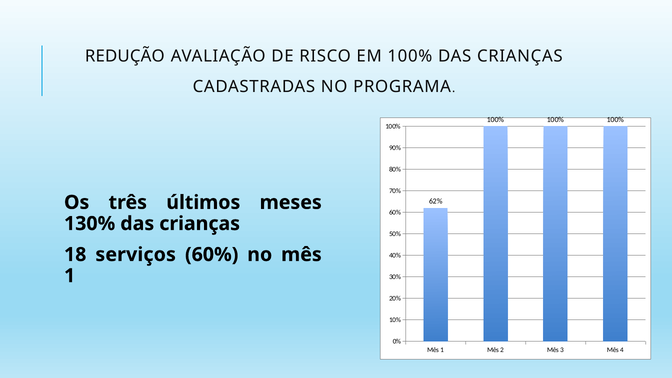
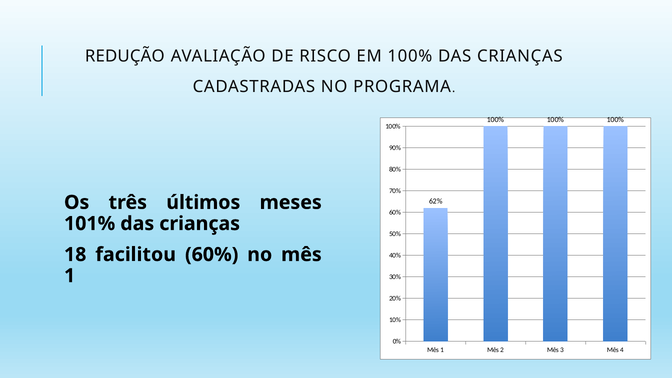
130%: 130% -> 101% (90, 224)
serviços: serviços -> facilitou (136, 255)
